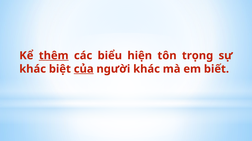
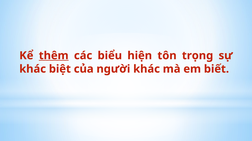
của underline: present -> none (84, 69)
